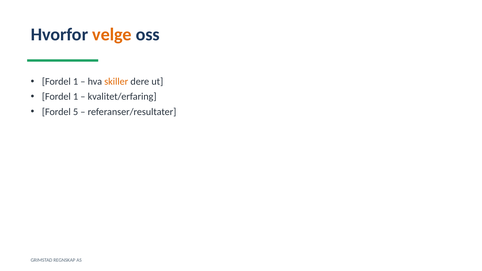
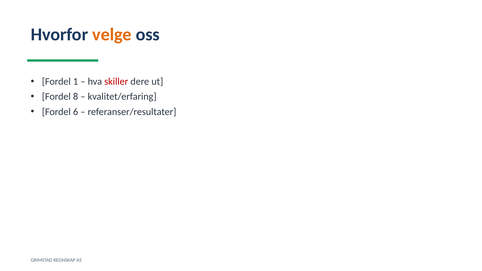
skiller colour: orange -> red (116, 82)
1: 1 -> 8 (76, 97)
5: 5 -> 6 (76, 112)
